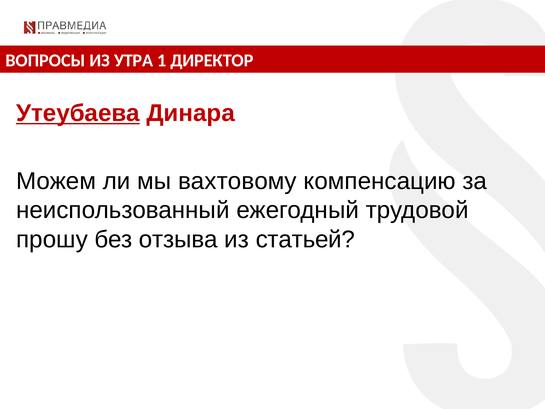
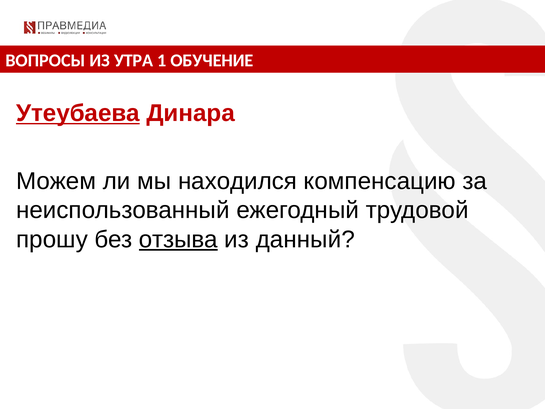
ДИРЕКТОР: ДИРЕКТОР -> ОБУЧЕНИЕ (212, 60)
вахтовому: вахтовому -> находился (237, 181)
отзыва underline: none -> present (178, 239)
статьей: статьей -> данный (305, 239)
